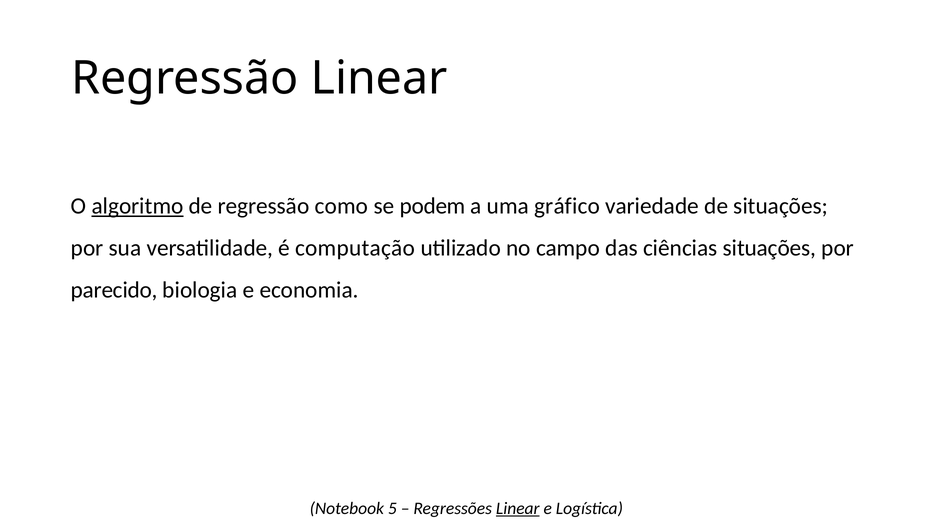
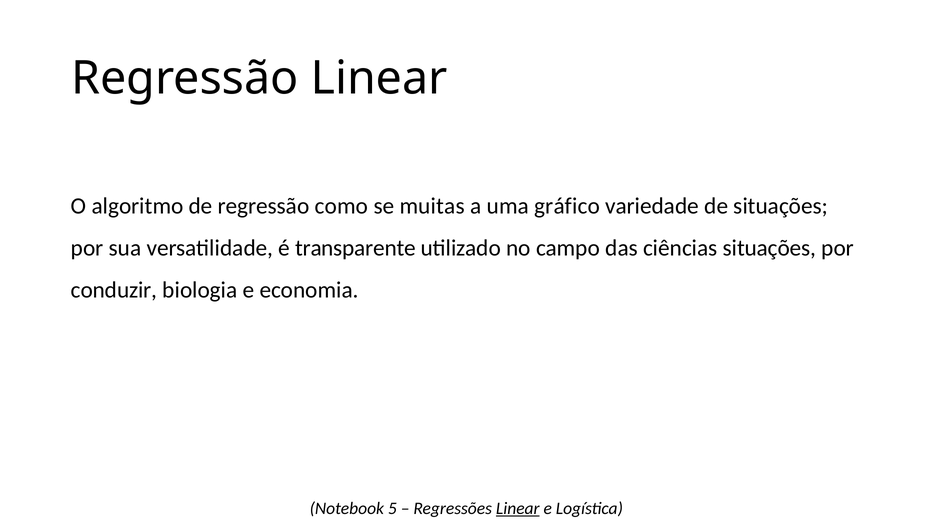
algoritmo underline: present -> none (138, 206)
podem: podem -> muitas (432, 206)
computação: computação -> transparente (355, 248)
parecido: parecido -> conduzir (114, 290)
